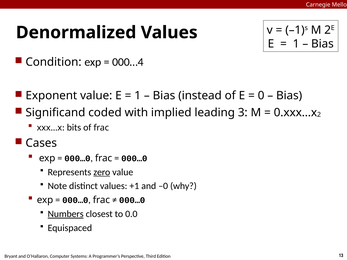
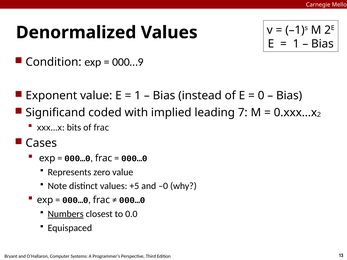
000…4: 000…4 -> 000…9 (128, 62)
3: 3 -> 7 (243, 113)
zero underline: present -> none (102, 172)
+1: +1 -> +5 (134, 186)
